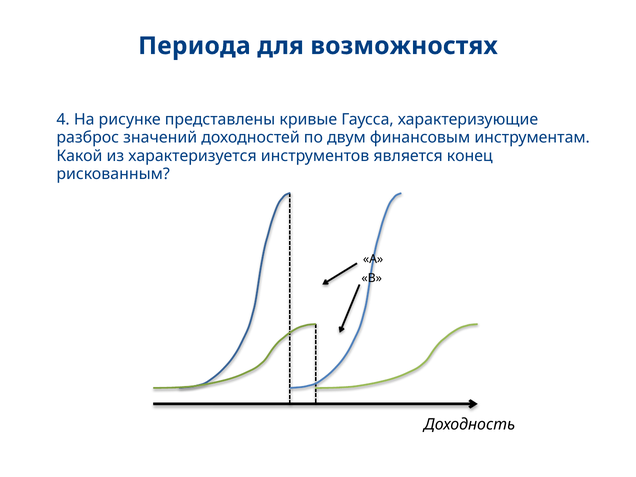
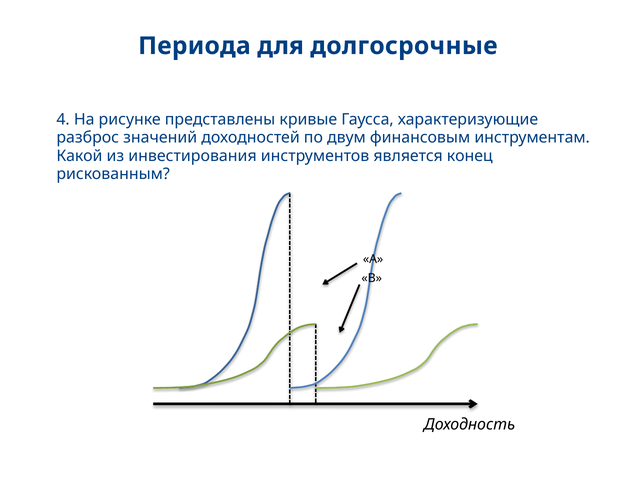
возможностях: возможностях -> долгосрочные (404, 46)
характеризуется: характеризуется -> инвестирования (192, 156)
